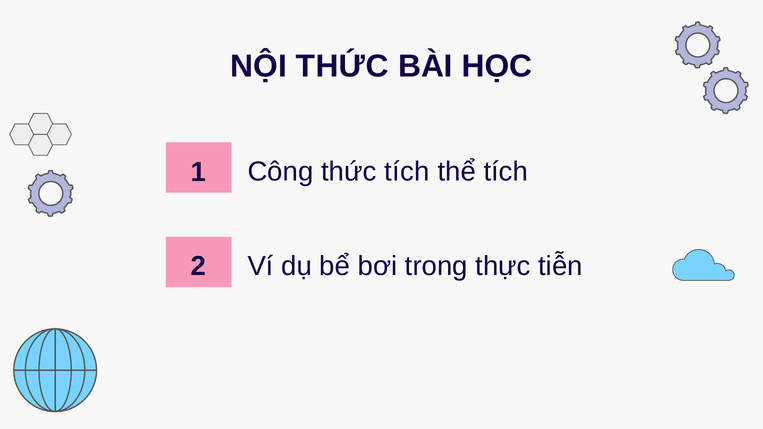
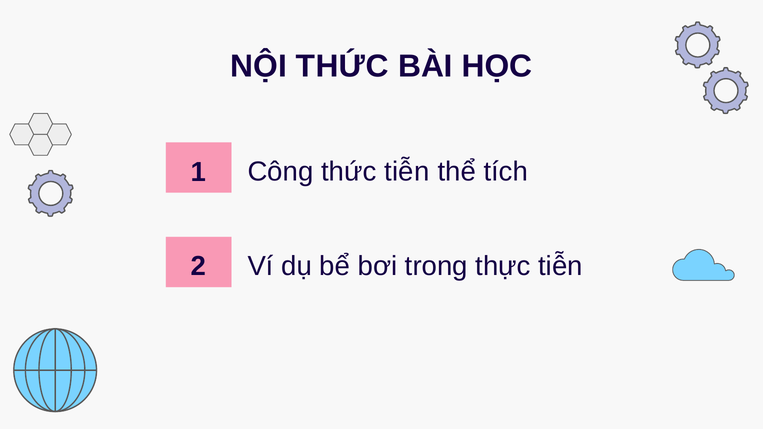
thức tích: tích -> tiễn (407, 172)
